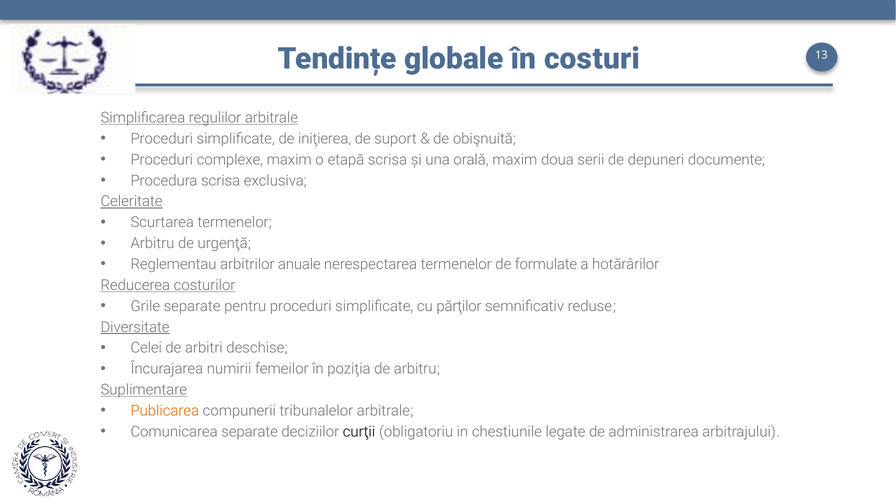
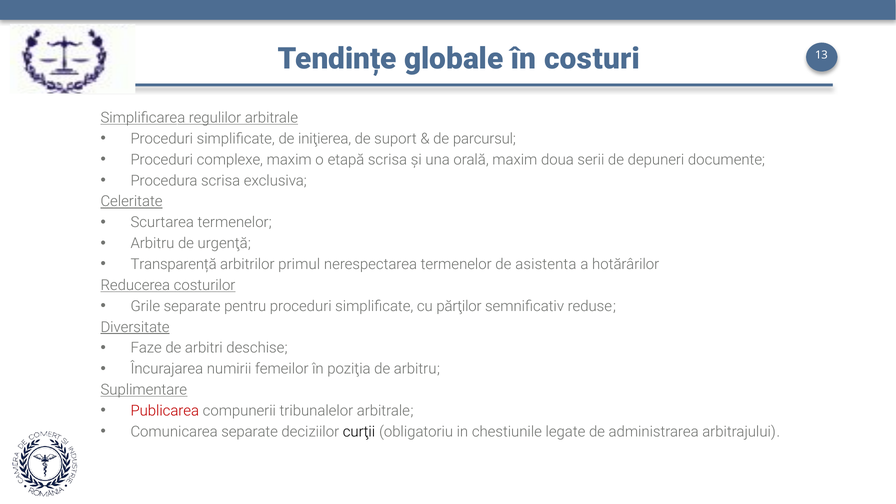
obişnuită: obişnuită -> parcursul (484, 139)
Reglementau: Reglementau -> Transparență (174, 264)
anuale: anuale -> primul (299, 264)
formulate: formulate -> asistenta (546, 264)
Celei: Celei -> Faze (146, 348)
Publicarea colour: orange -> red (165, 411)
